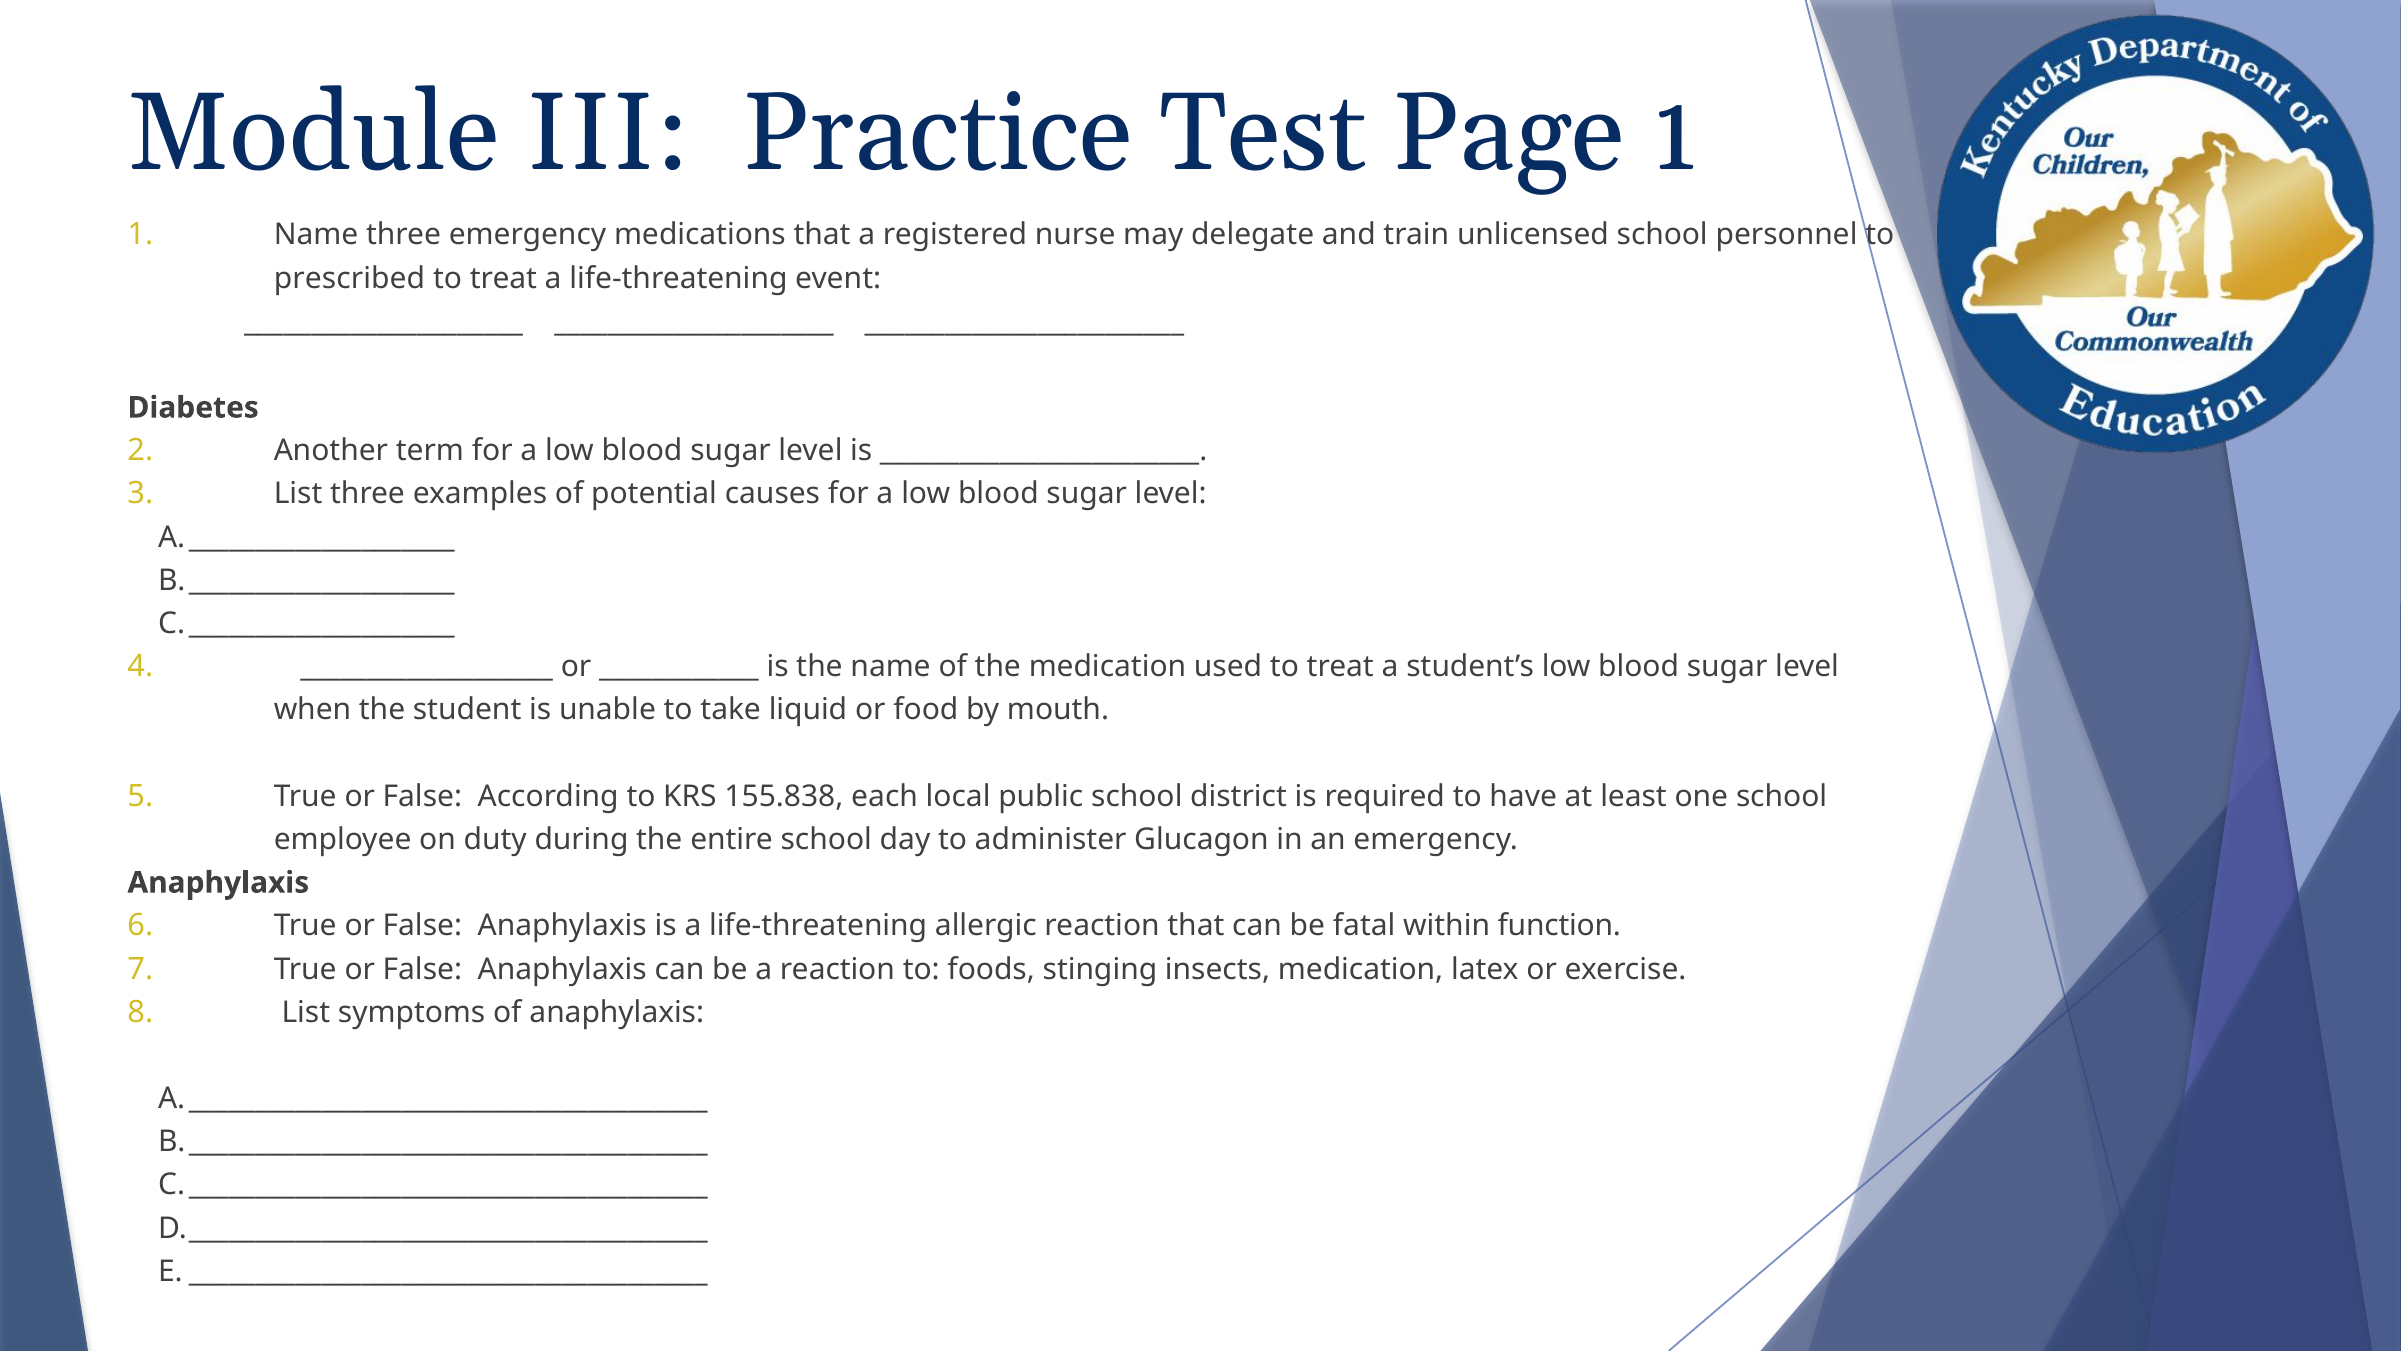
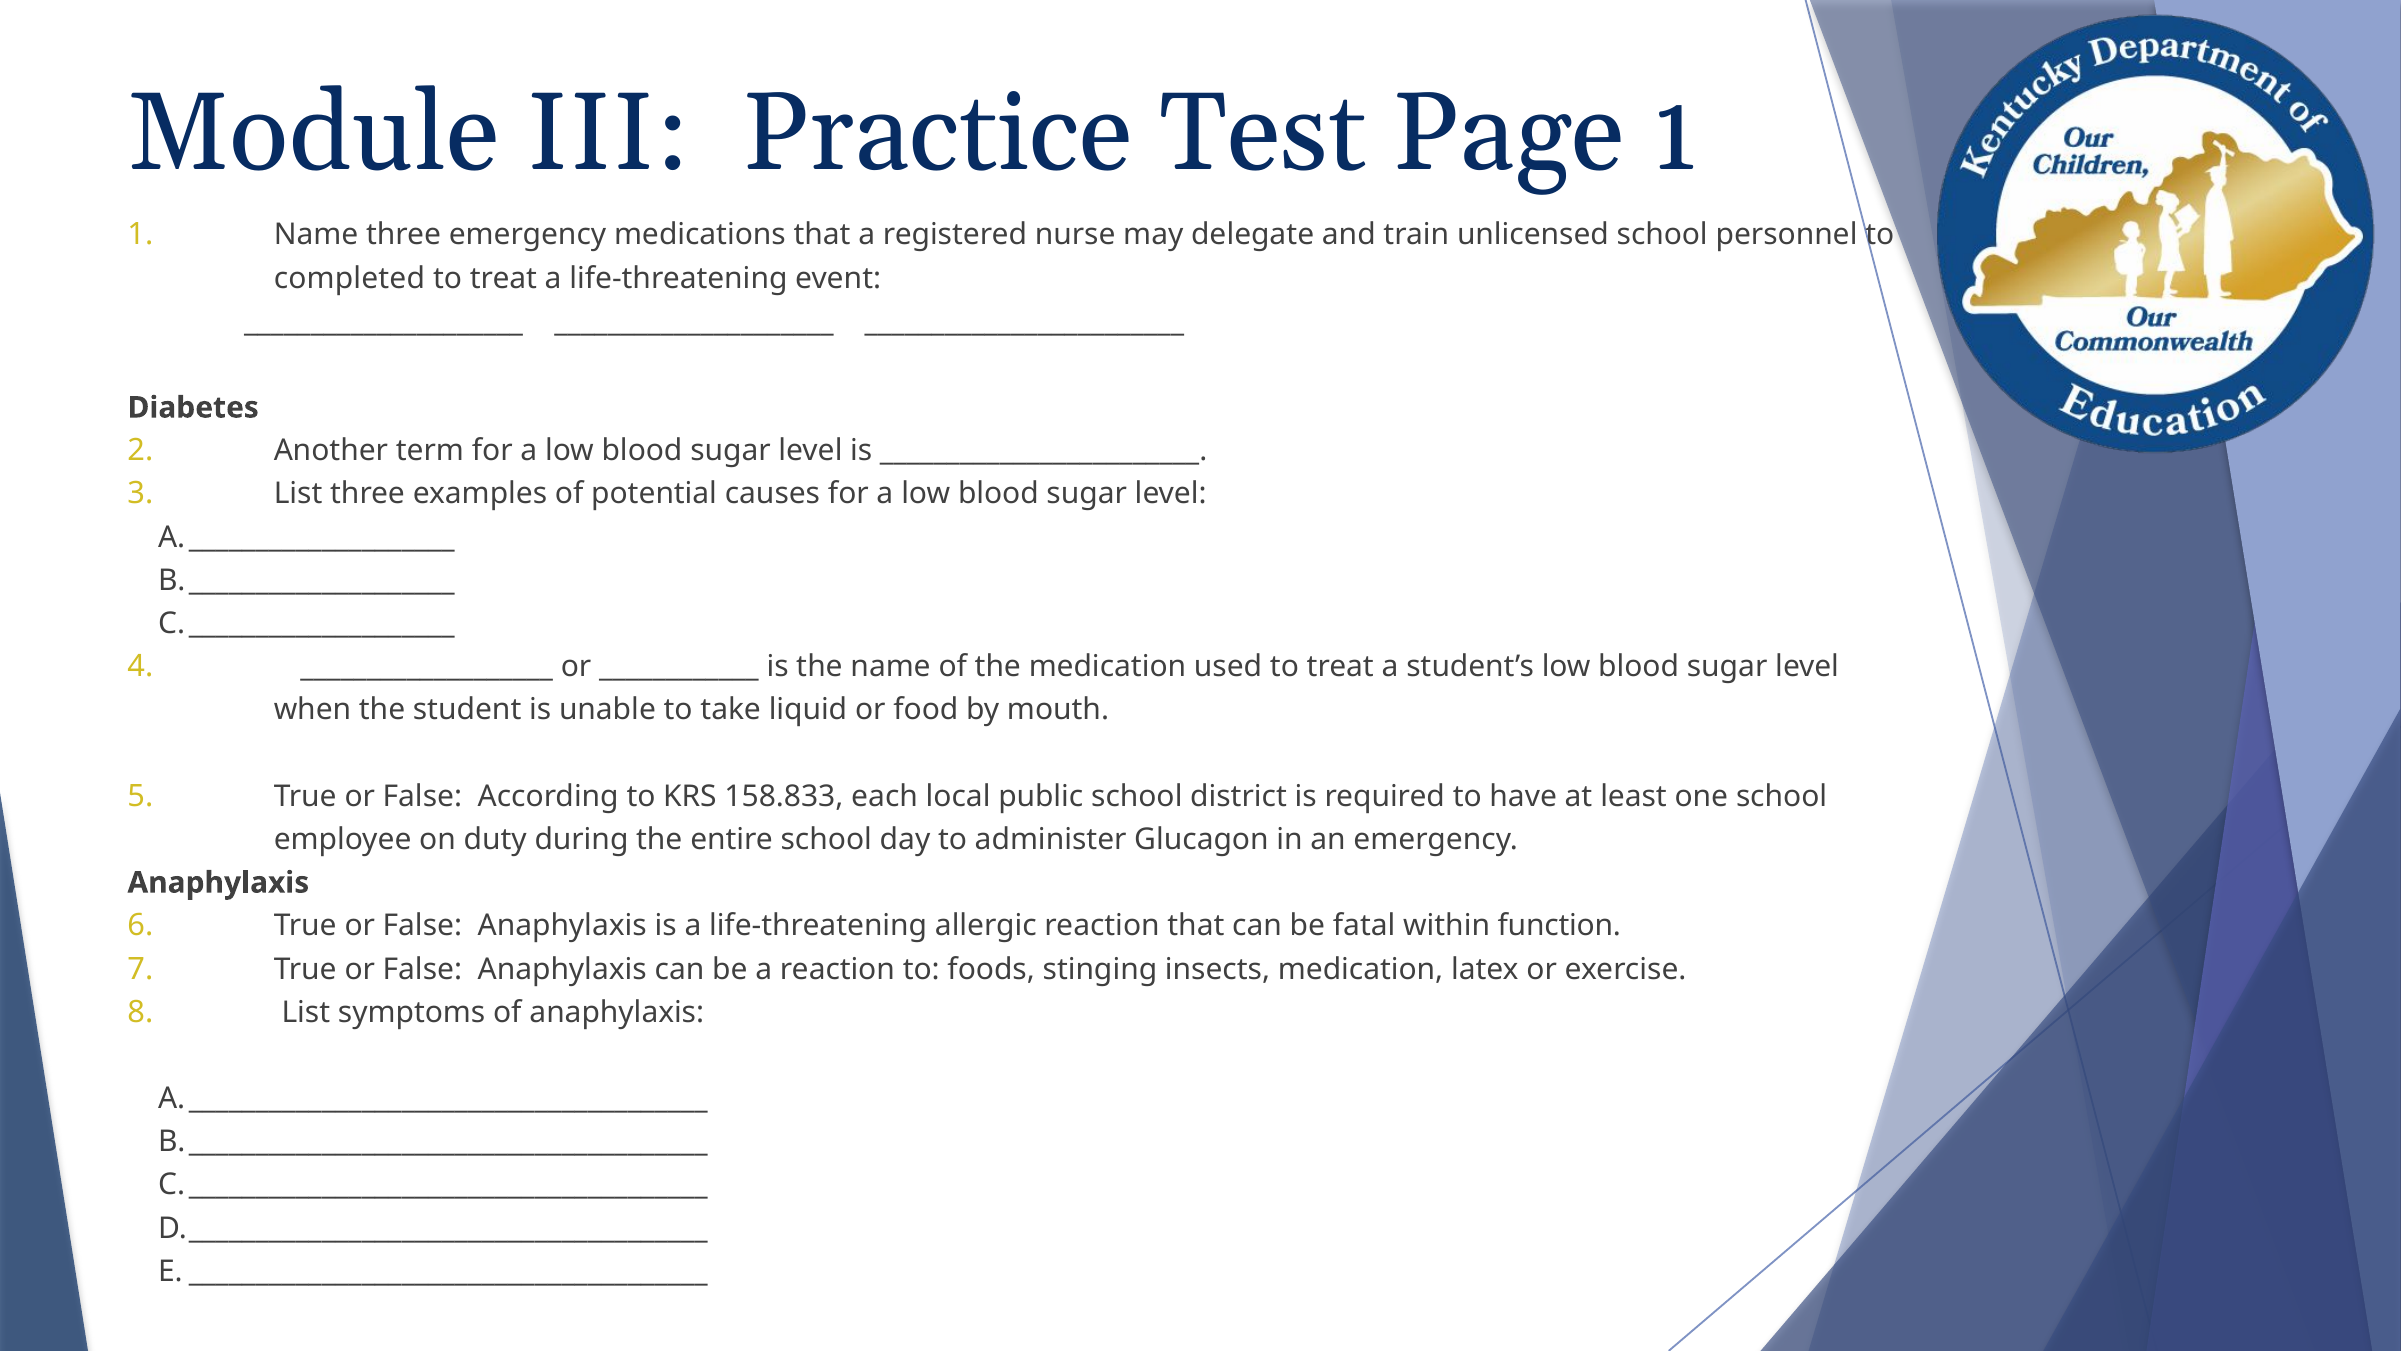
prescribed: prescribed -> completed (349, 278)
155.838: 155.838 -> 158.833 (784, 796)
